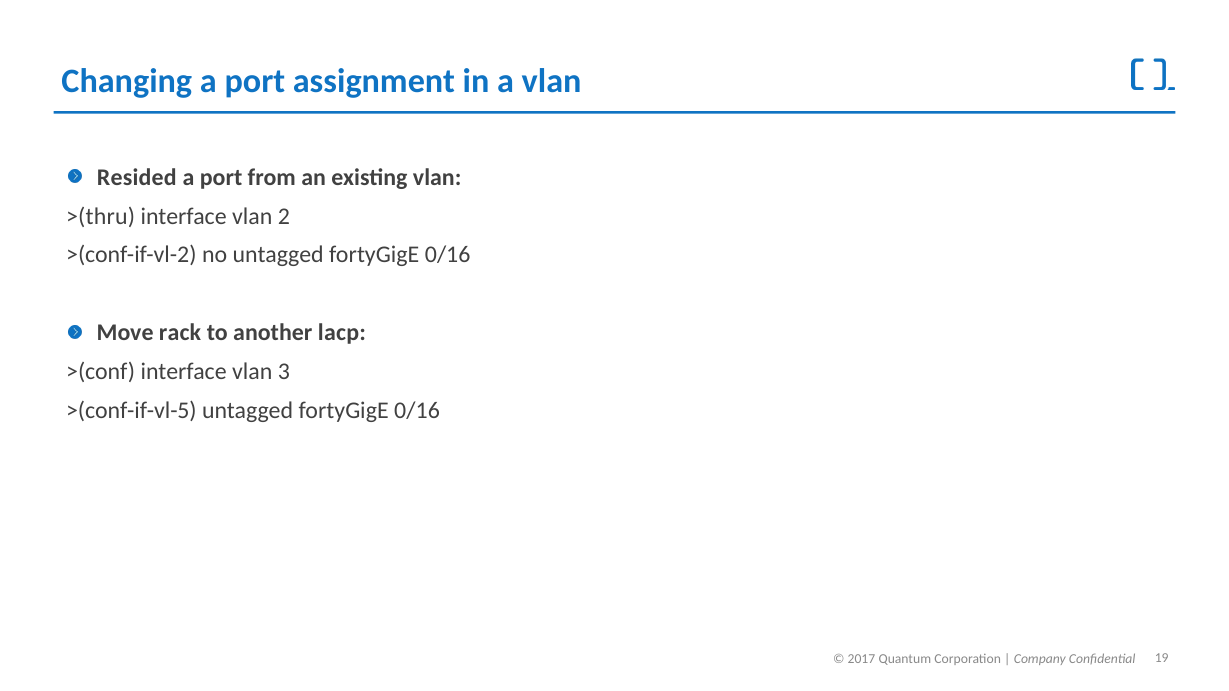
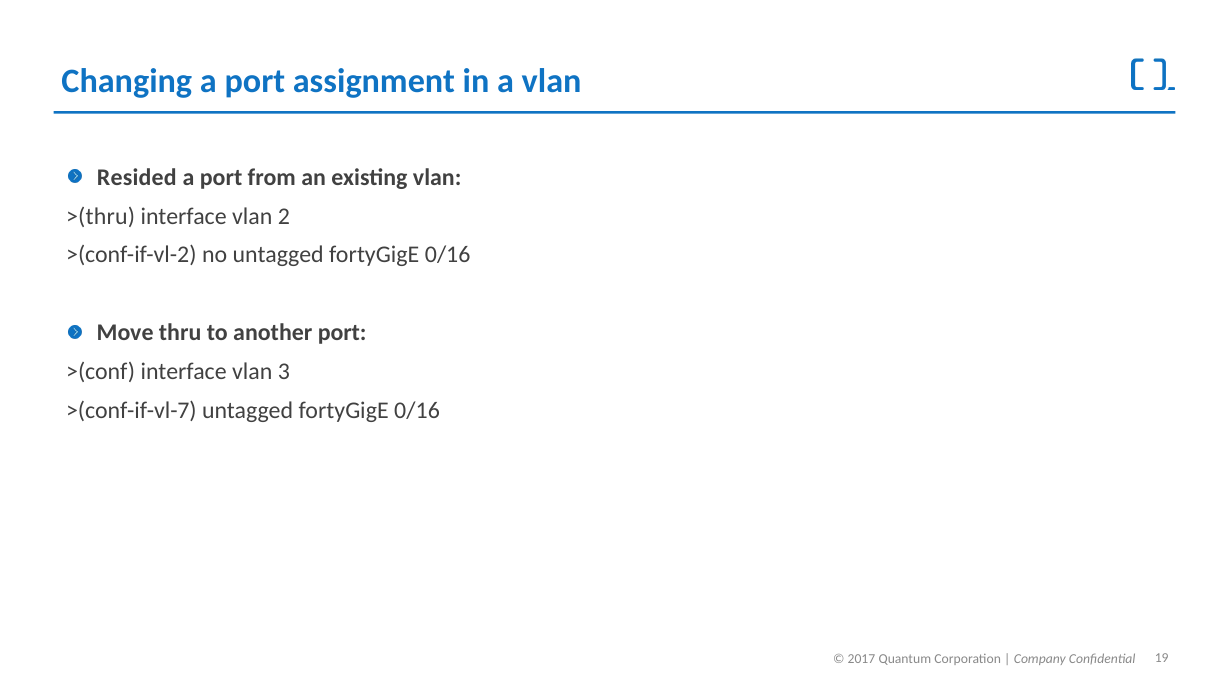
rack: rack -> thru (180, 333)
another lacp: lacp -> port (342, 333)
>(conf-if-vl-5: >(conf-if-vl-5 -> >(conf-if-vl-7 (131, 411)
